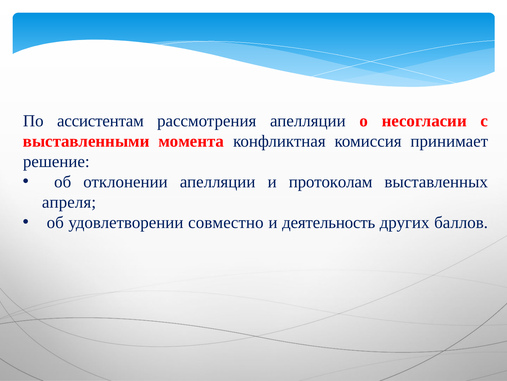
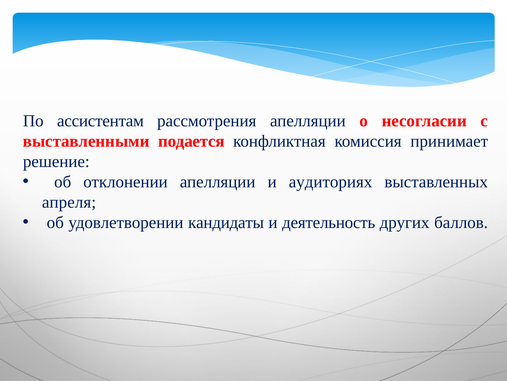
момента: момента -> подается (191, 141)
протоколам: протоколам -> аудиториях (331, 182)
совместно: совместно -> кандидаты (226, 222)
